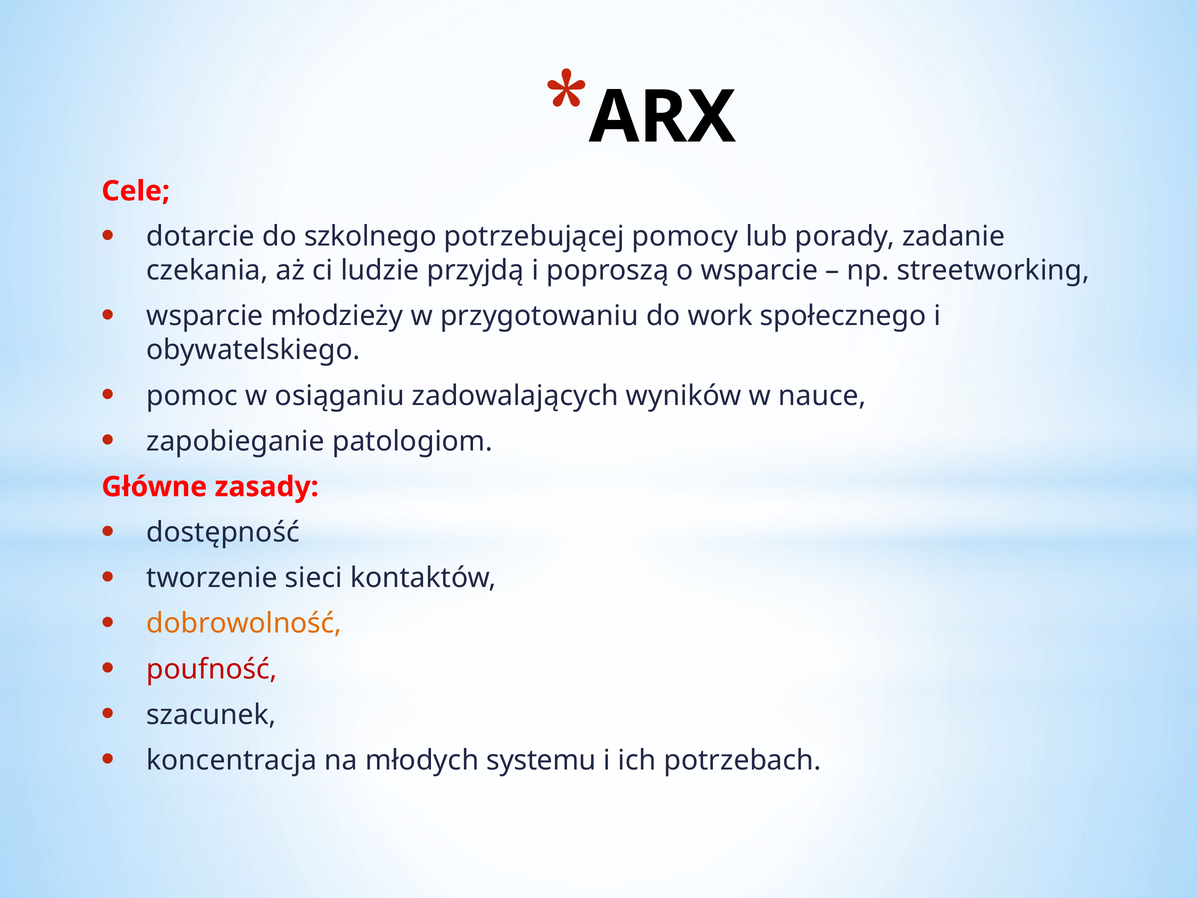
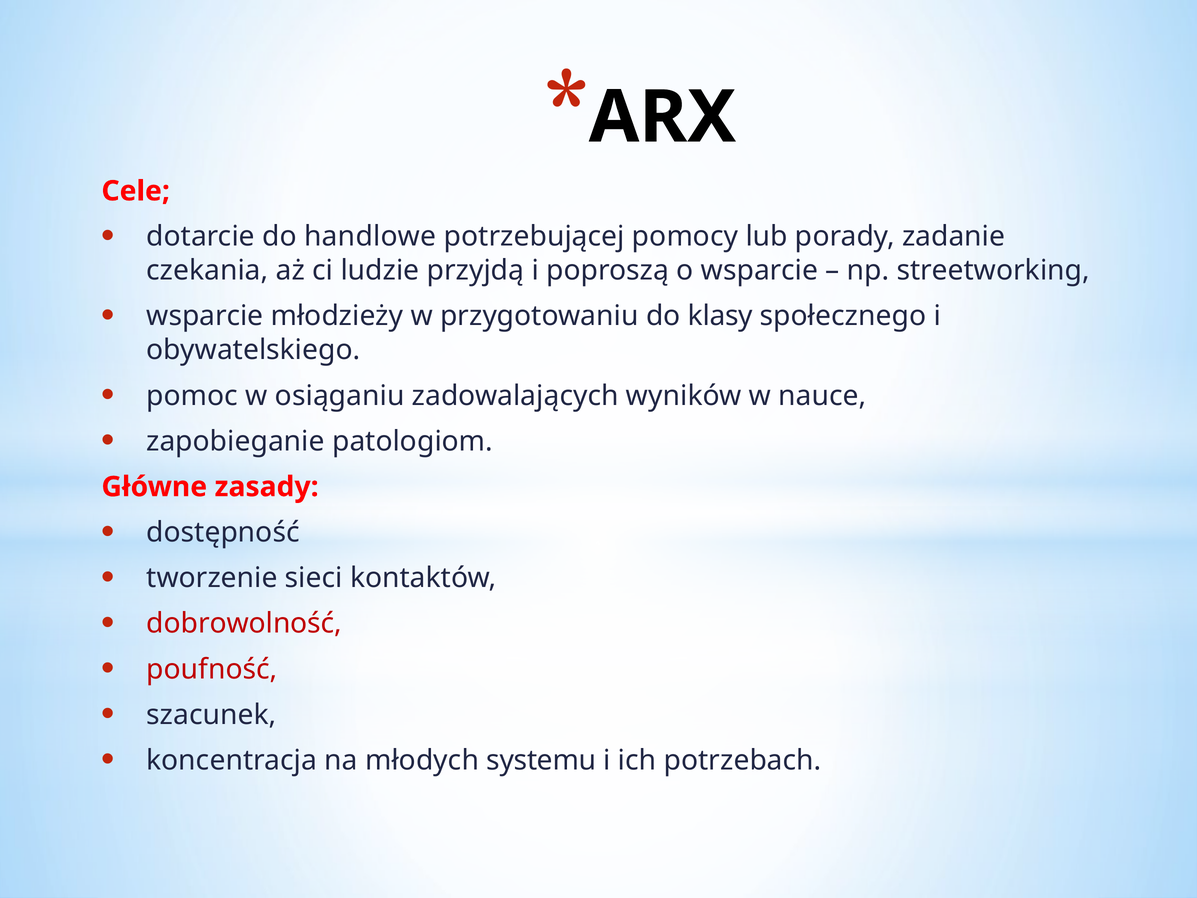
szkolnego: szkolnego -> handlowe (370, 237)
work: work -> klasy (720, 316)
dobrowolność colour: orange -> red (244, 623)
